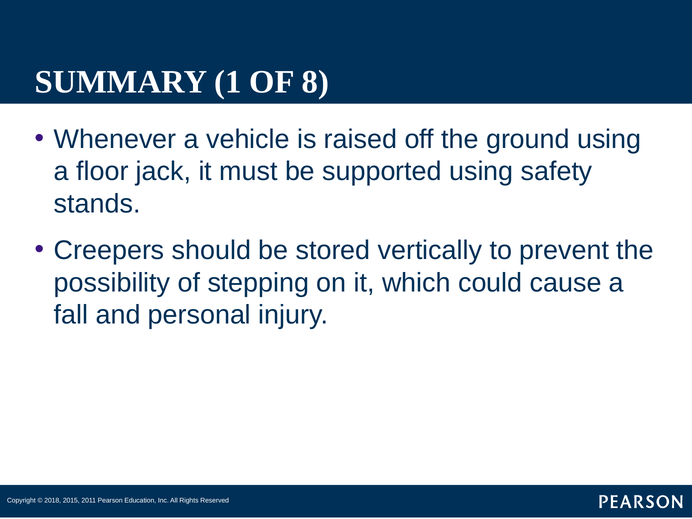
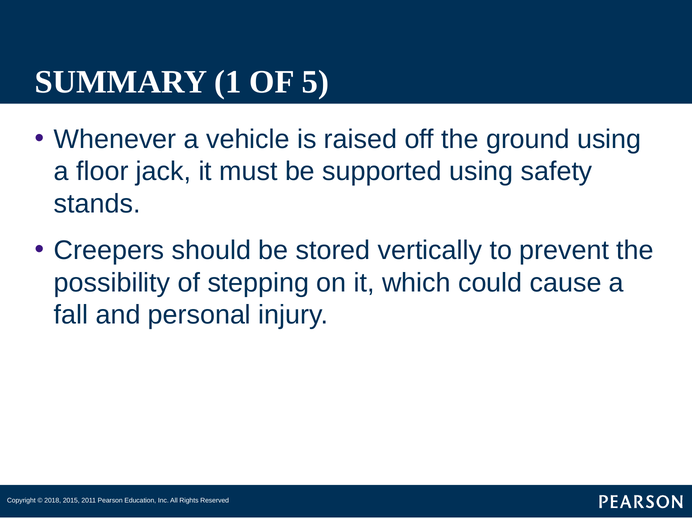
8: 8 -> 5 (315, 82)
